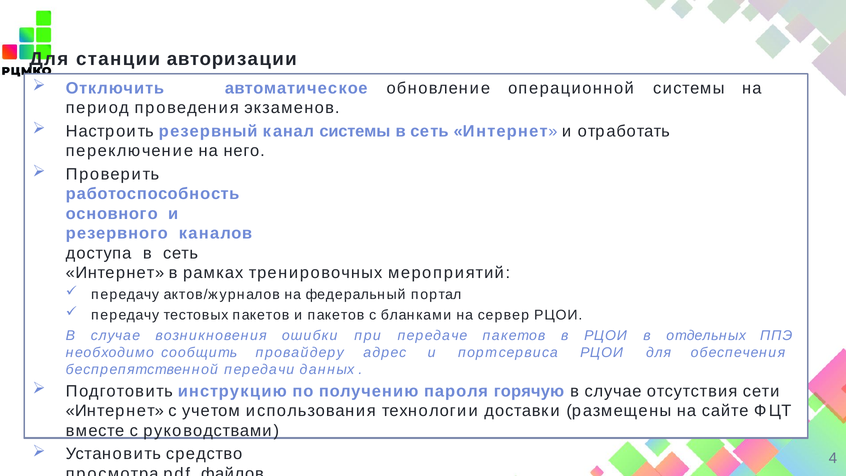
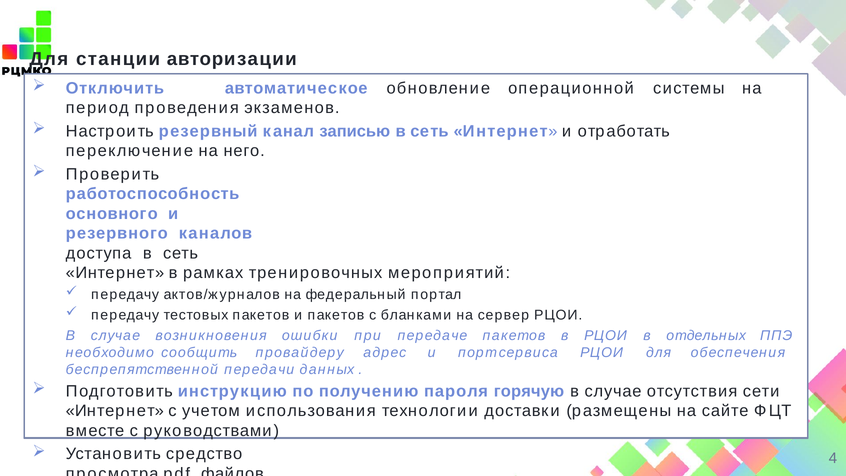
канал системы: системы -> записью (355, 131)
